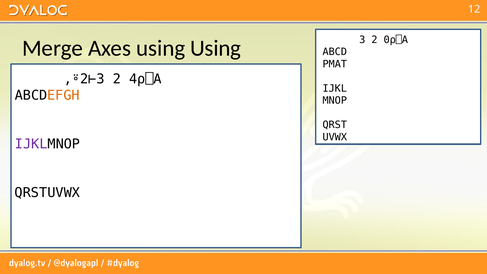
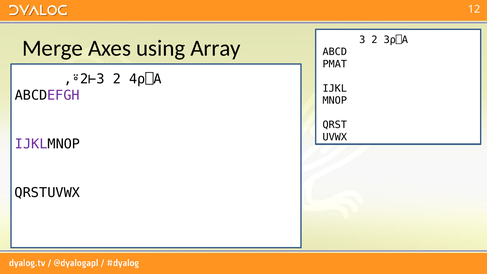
0⍴⎕A: 0⍴⎕A -> 3⍴⎕A (396, 40)
using Using: Using -> Array (216, 48)
EFGH colour: orange -> purple (63, 95)
